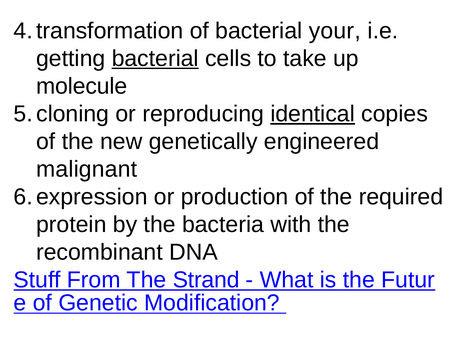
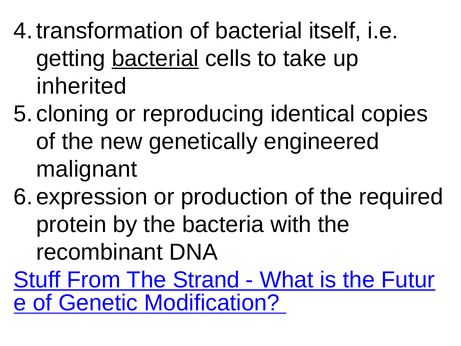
your: your -> itself (335, 31)
molecule: molecule -> inherited (81, 86)
identical underline: present -> none (313, 114)
